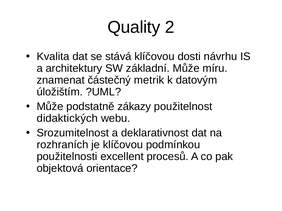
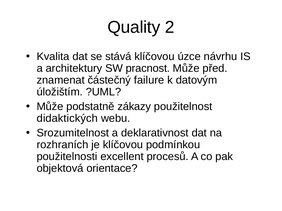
dosti: dosti -> úzce (189, 57)
základní: základní -> pracnost (148, 69)
míru: míru -> před (215, 69)
metrik: metrik -> failure (149, 80)
